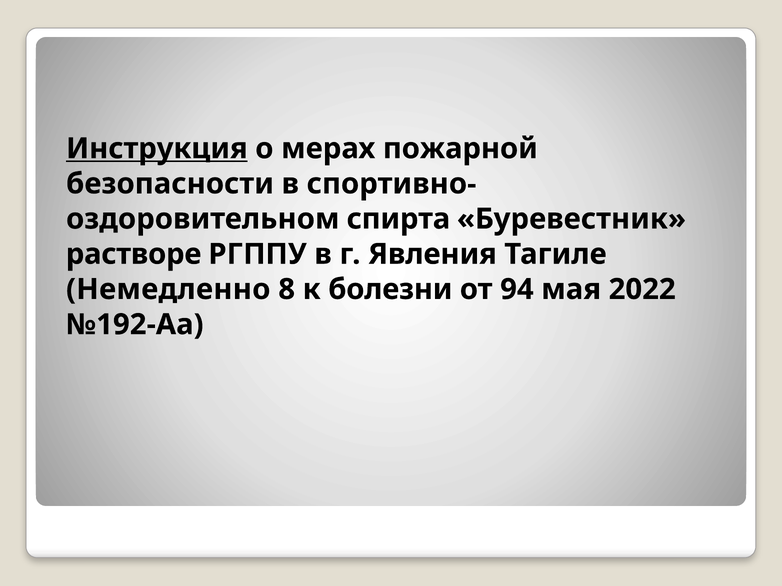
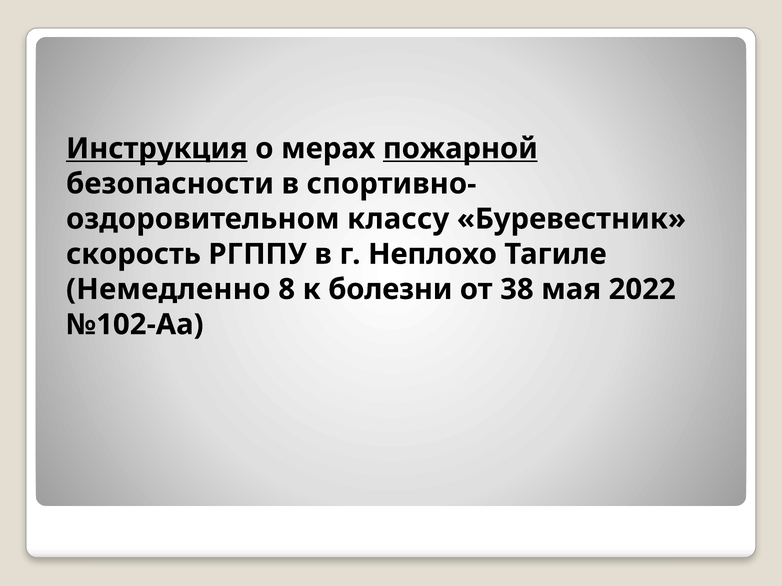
пожарной underline: none -> present (460, 149)
спирта: спирта -> классу (398, 219)
растворе: растворе -> скорость (134, 254)
Явления: Явления -> Неплохо (433, 254)
94: 94 -> 38 (517, 290)
№192-Аа: №192-Аа -> №102-Аа (135, 325)
